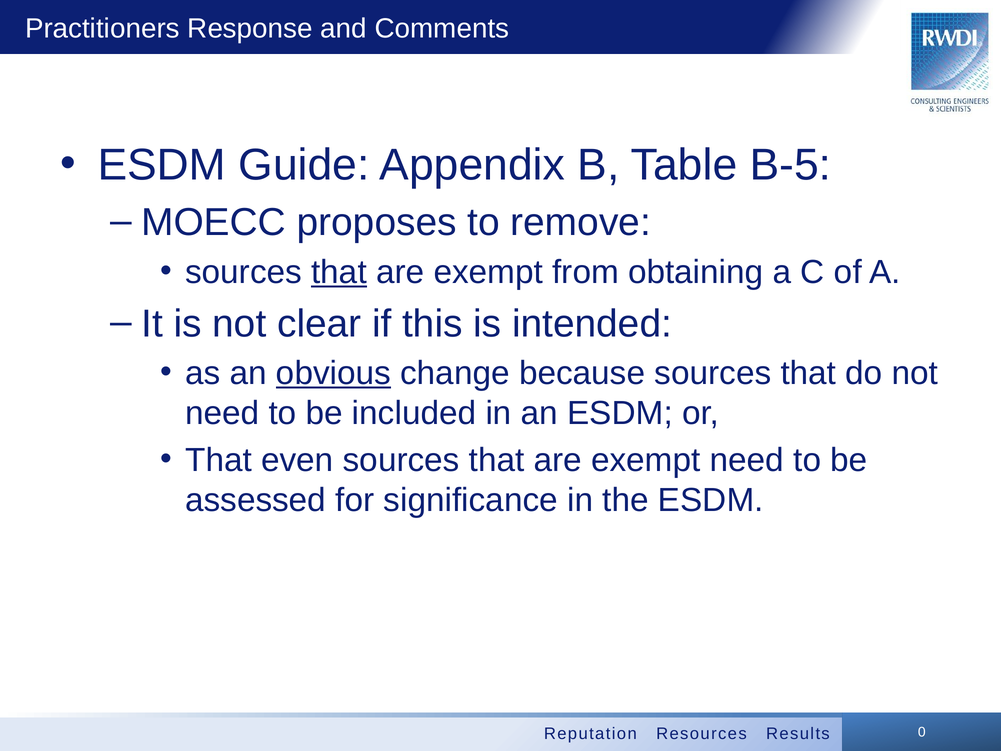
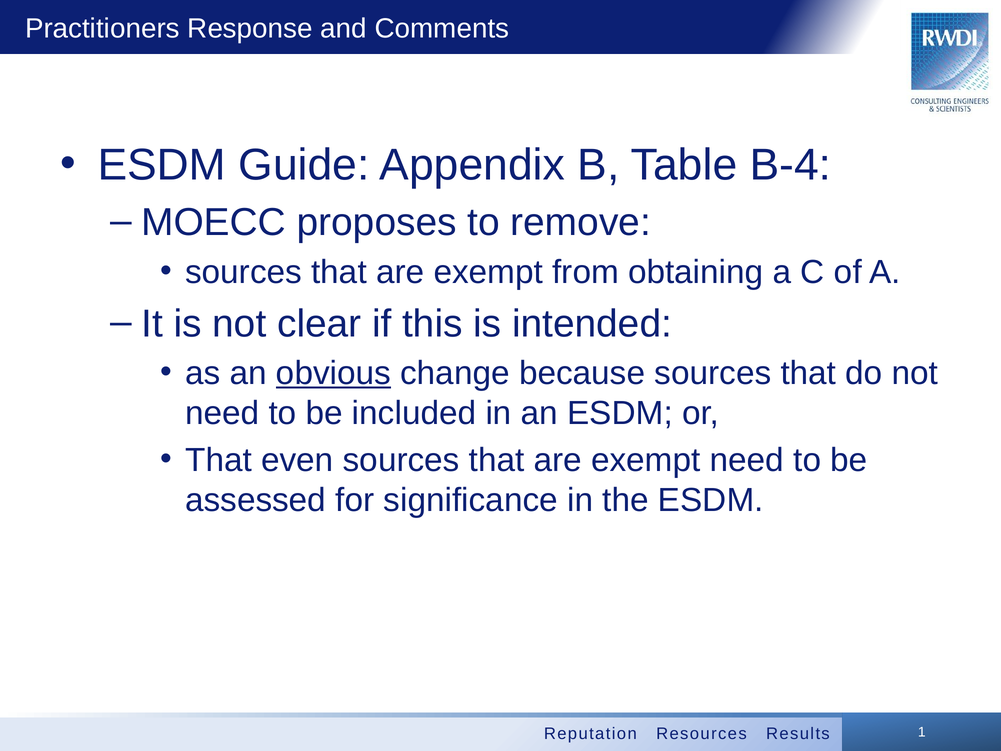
B‐5: B‐5 -> B‐4 (790, 165)
that underline: present -> none (339, 272)
0: 0 -> 1 (922, 732)
